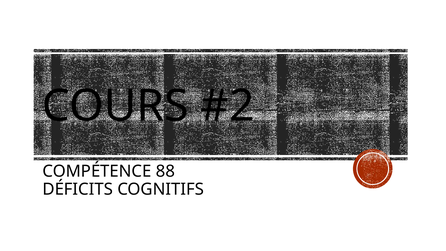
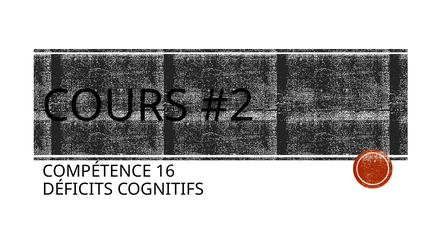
88: 88 -> 16 (165, 171)
